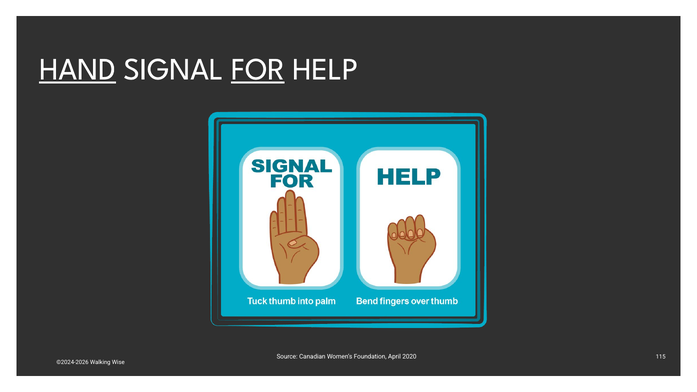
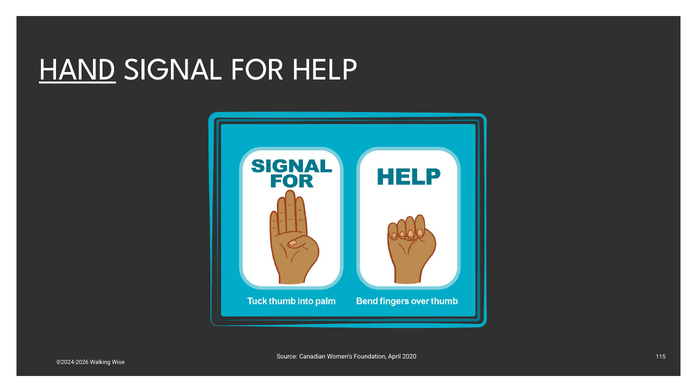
FOR underline: present -> none (258, 69)
